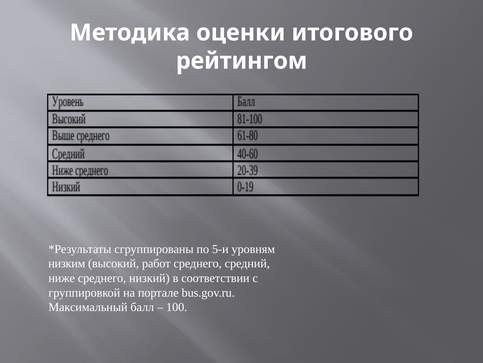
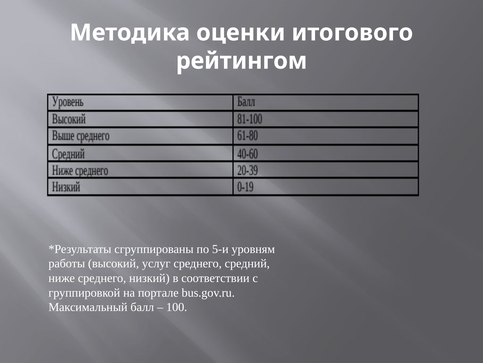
низким: низким -> работы (67, 263)
работ: работ -> услуг (156, 263)
